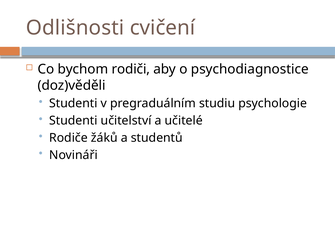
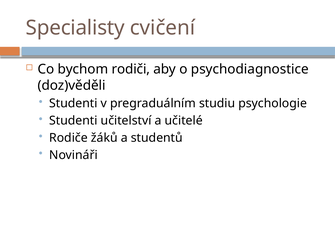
Odlišnosti: Odlišnosti -> Specialisty (75, 28)
